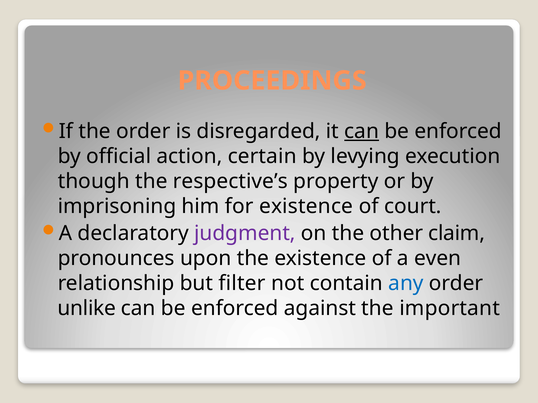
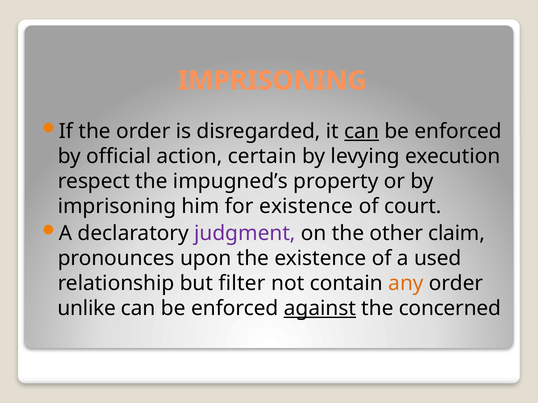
PROCEEDINGS: PROCEEDINGS -> IMPRISONING (272, 81)
though: though -> respect (94, 182)
respective’s: respective’s -> impugned’s (230, 182)
even: even -> used (438, 259)
any colour: blue -> orange (406, 284)
against underline: none -> present (320, 309)
important: important -> concerned (450, 309)
